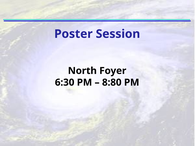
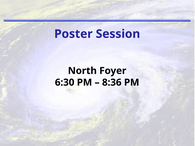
8:80: 8:80 -> 8:36 (112, 83)
